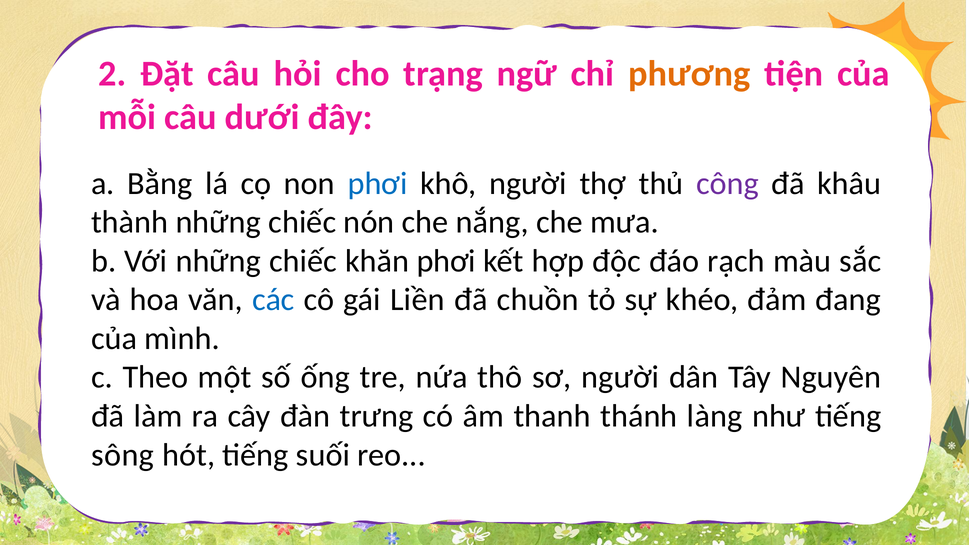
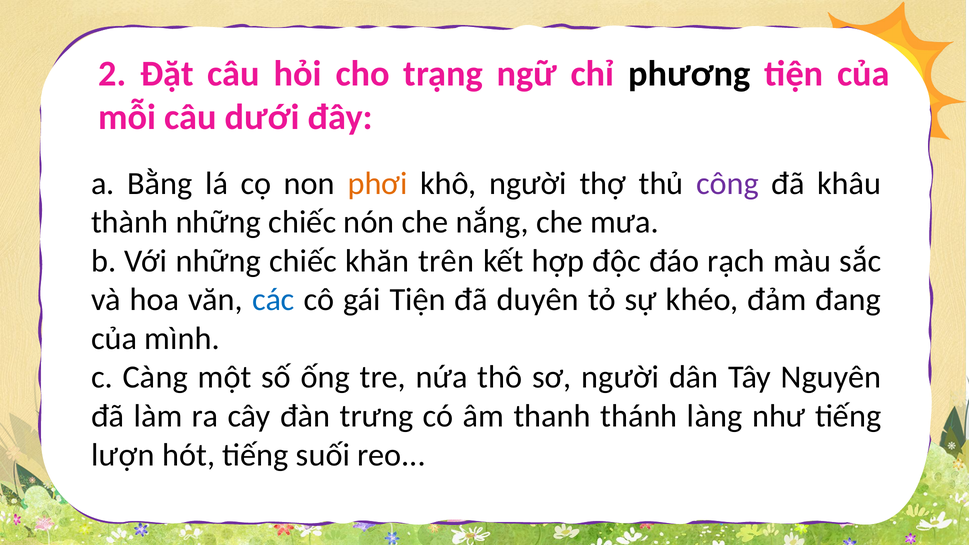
phương colour: orange -> black (689, 74)
phơi colour: blue -> orange (378, 184)
khăn phơi: phơi -> trên (446, 261)
gái Liền: Liền -> Tiện (418, 300)
chuồn: chuồn -> duyên (538, 300)
Theo: Theo -> Càng (155, 377)
sông: sông -> lượn (123, 455)
